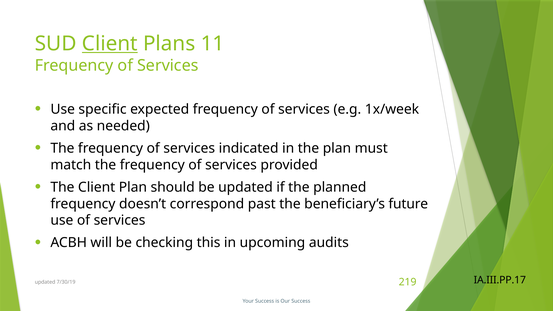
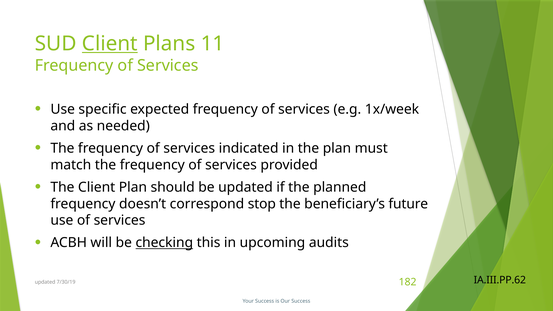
past: past -> stop (262, 204)
checking underline: none -> present (164, 243)
IA.III.PP.17: IA.III.PP.17 -> IA.III.PP.62 (500, 280)
219: 219 -> 182 (408, 282)
